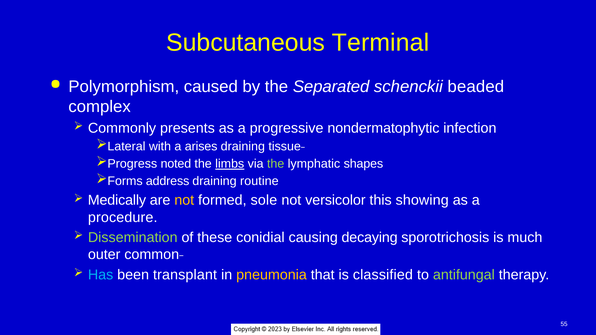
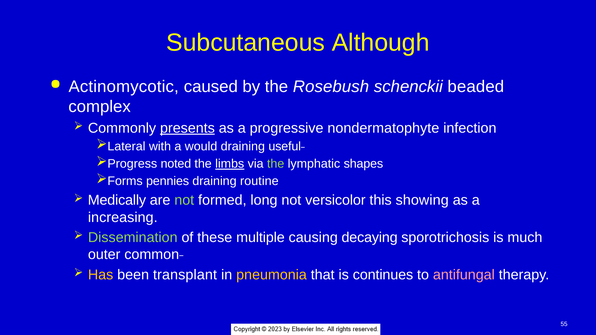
Terminal: Terminal -> Although (381, 43)
Polymorphism: Polymorphism -> Actinomycotic (124, 87)
Separated: Separated -> Rosebush (331, 87)
presents underline: none -> present (187, 128)
nondermatophytic: nondermatophytic -> nondermatophyte (383, 128)
arises: arises -> would (201, 147)
tissue: tissue -> useful (285, 147)
address: address -> pennies (168, 181)
not colour: yellow -> light green (184, 200)
sole: sole -> long (264, 200)
procedure: procedure -> increasing (123, 218)
conidial: conidial -> multiple (260, 238)
Has colour: light blue -> yellow (101, 275)
classified: classified -> continues (383, 275)
antifungal colour: light green -> pink (464, 275)
